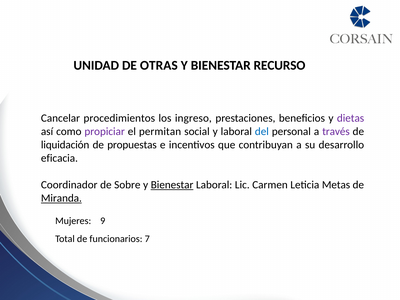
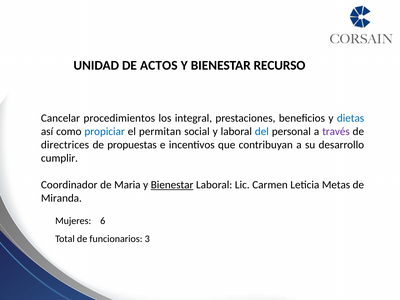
OTRAS: OTRAS -> ACTOS (159, 66)
ingreso: ingreso -> integral (193, 118)
dietas colour: purple -> blue (351, 118)
propiciar colour: purple -> blue (105, 131)
liquidación: liquidación -> directrices (65, 145)
eficacia: eficacia -> cumplir (59, 158)
Sobre: Sobre -> Maria (127, 185)
Miranda underline: present -> none (61, 198)
9: 9 -> 6 (103, 221)
7: 7 -> 3 (147, 239)
